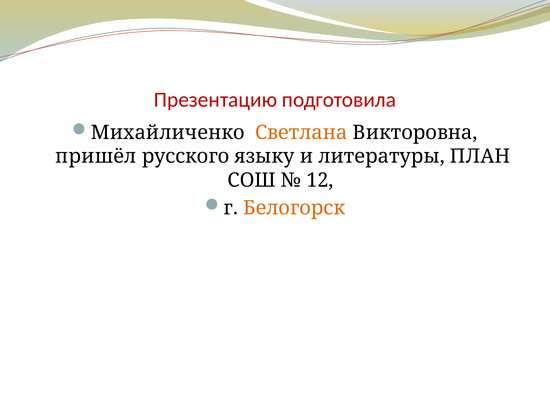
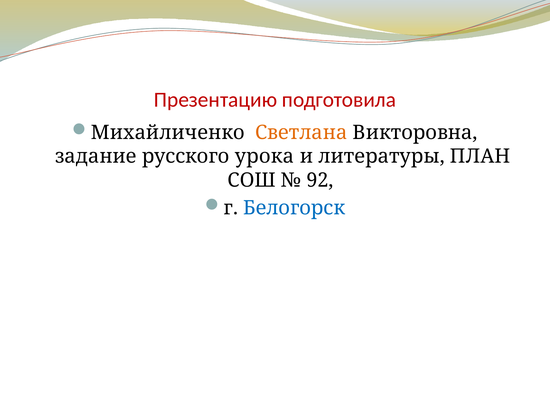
пришёл: пришёл -> задание (96, 156)
языку: языку -> урока (264, 156)
12: 12 -> 92 (320, 180)
Белогорск colour: orange -> blue (294, 208)
